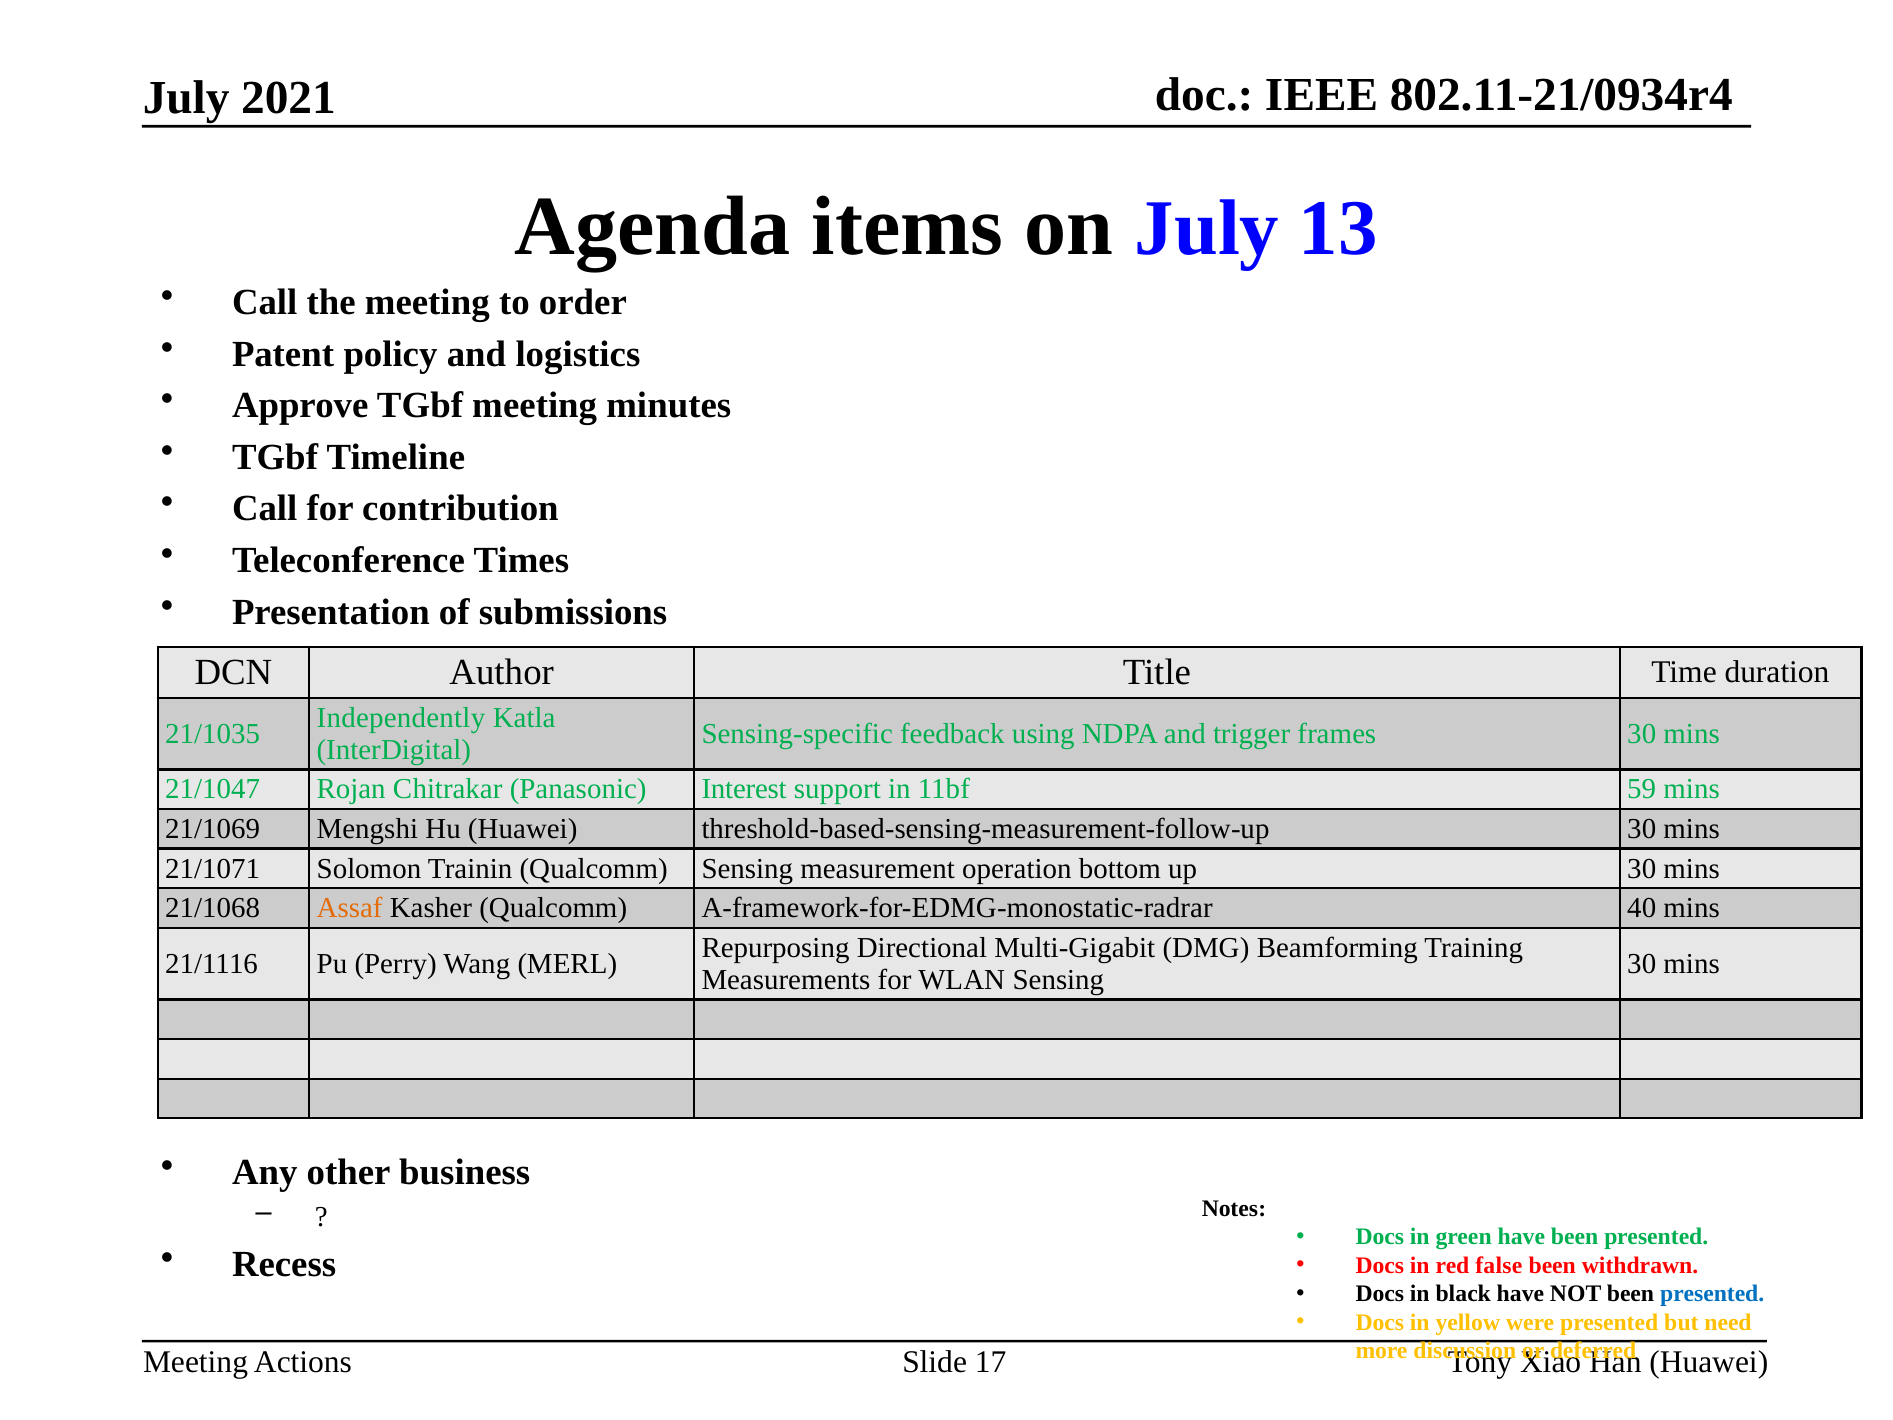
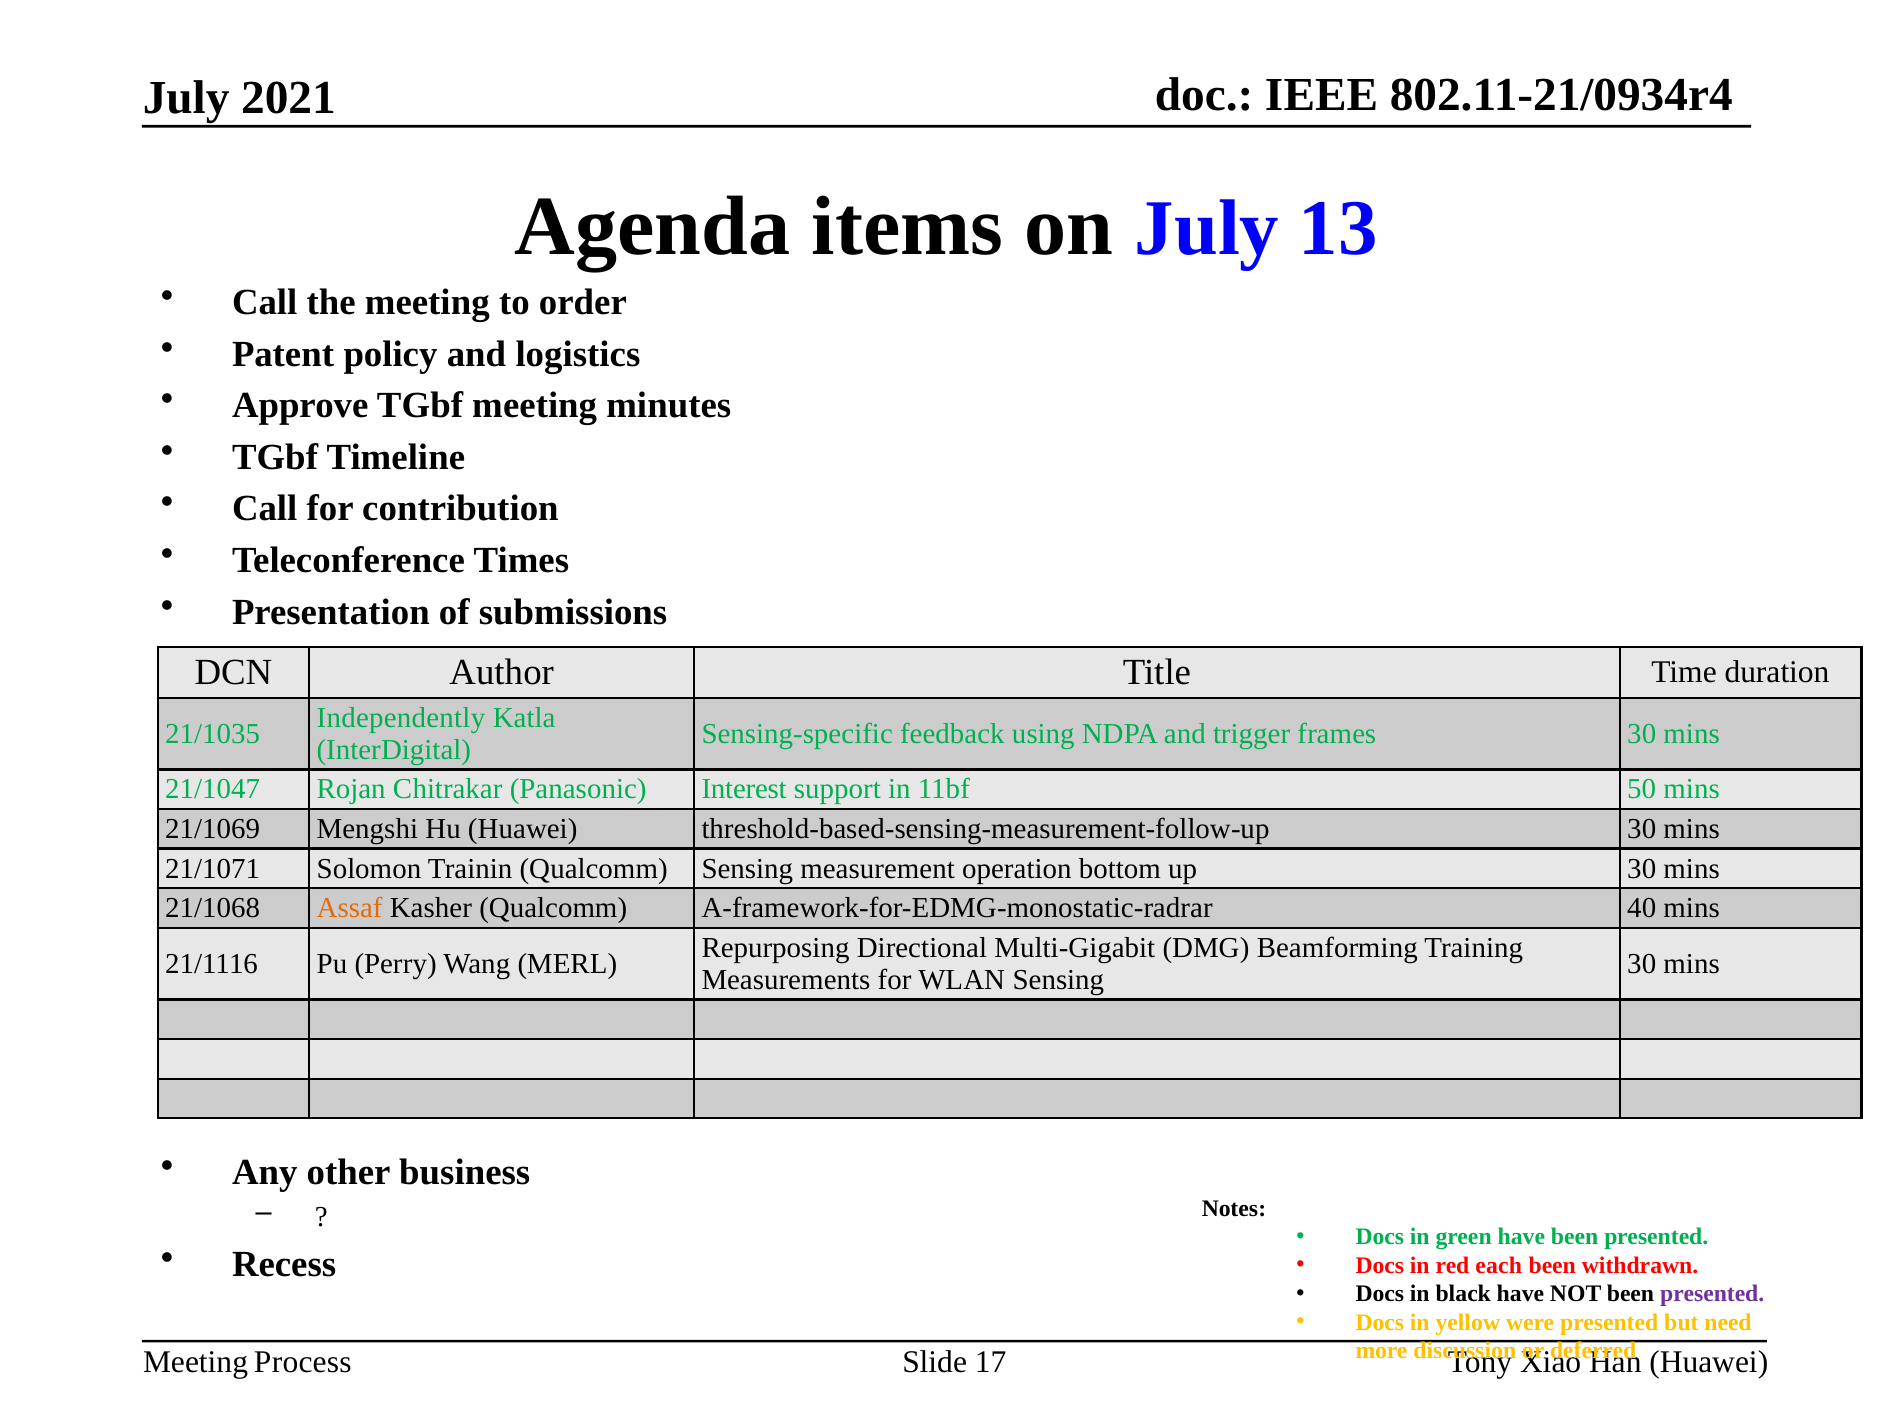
59: 59 -> 50 (1642, 789)
false: false -> each (1499, 1265)
presented colour: blue -> purple (1712, 1294)
Actions: Actions -> Process (303, 1362)
